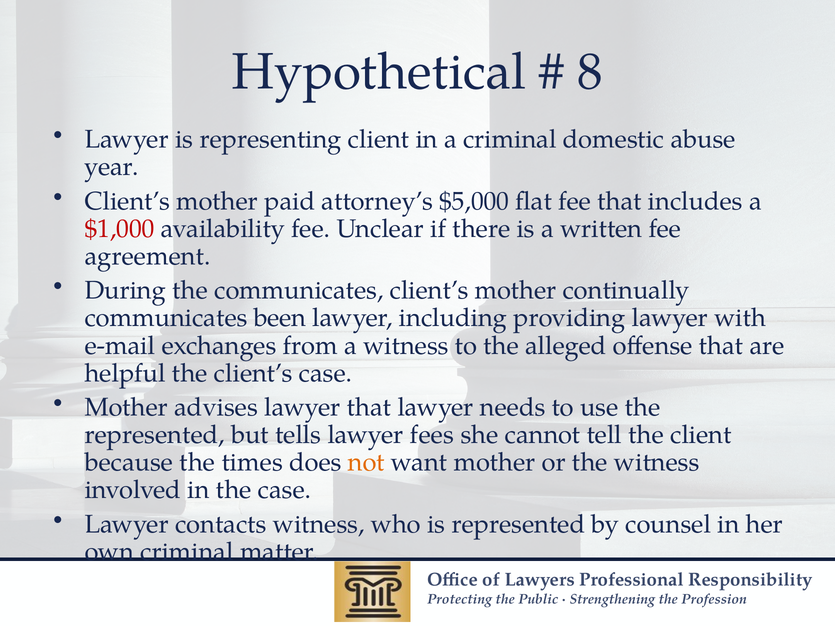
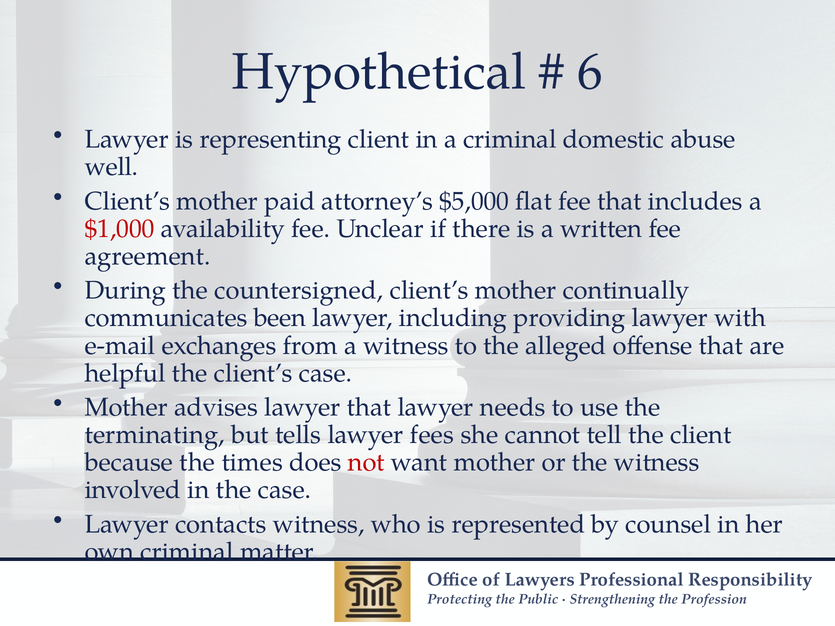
8: 8 -> 6 (590, 72)
year: year -> well (111, 167)
the communicates: communicates -> countersigned (299, 291)
represented: represented -> terminating (155, 435)
not colour: orange -> red (366, 463)
